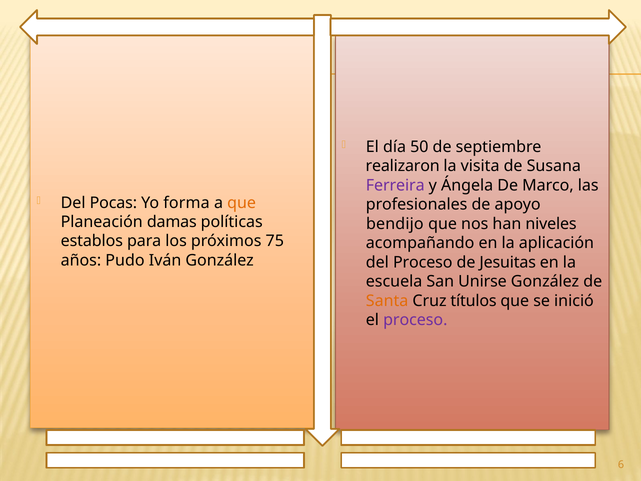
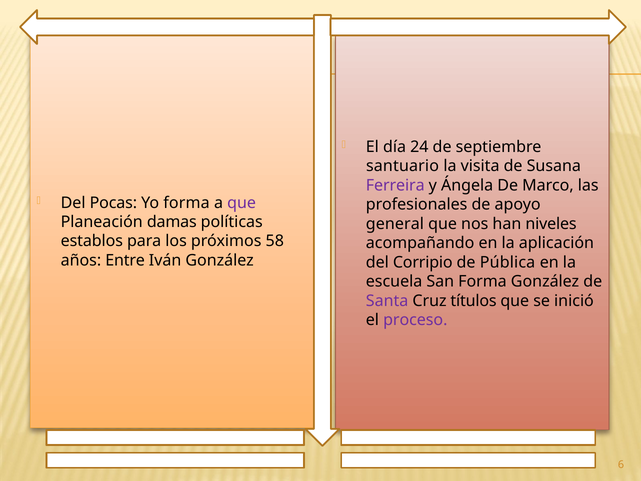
50: 50 -> 24 (419, 147)
realizaron: realizaron -> santuario (402, 166)
que colour: orange -> purple (242, 203)
bendijo: bendijo -> general (395, 224)
75: 75 -> 58 (275, 241)
Pudo: Pudo -> Entre (125, 260)
del Proceso: Proceso -> Corripio (423, 262)
Jesuitas: Jesuitas -> Pública (508, 262)
San Unirse: Unirse -> Forma (482, 281)
Santa colour: orange -> purple (387, 301)
